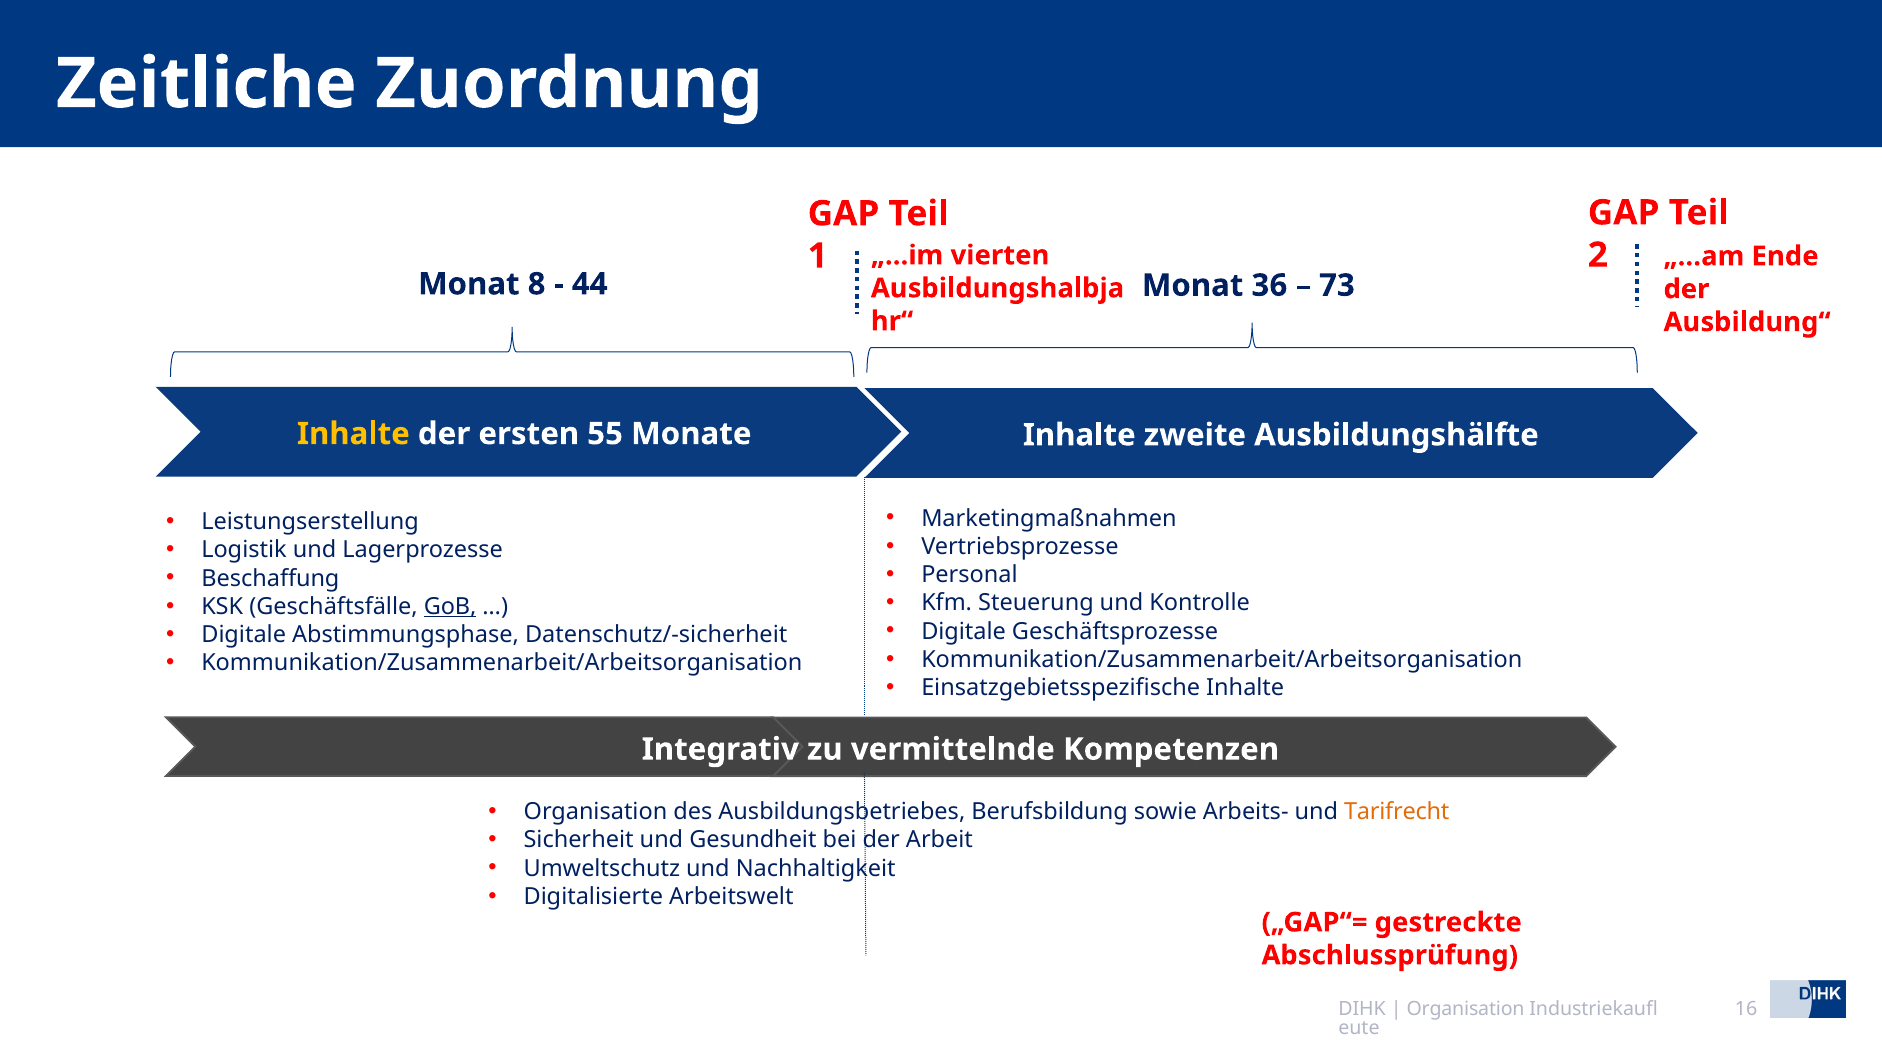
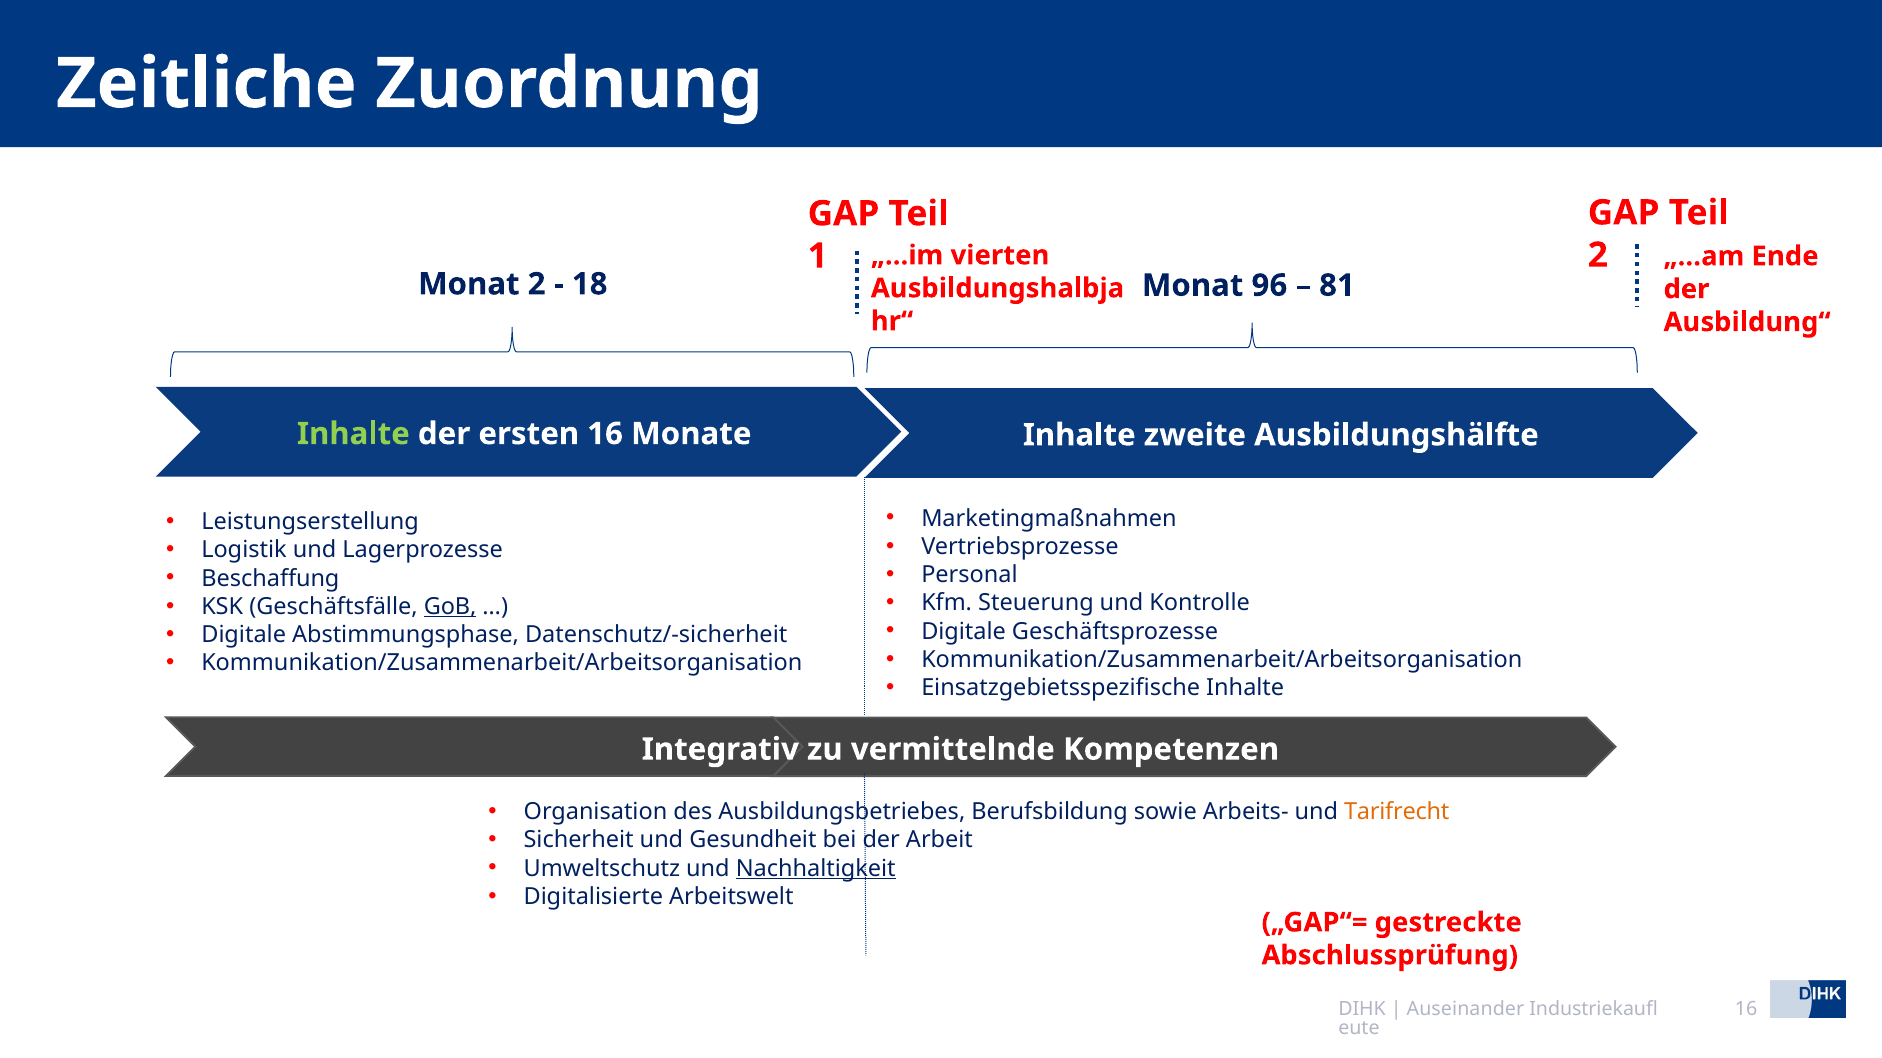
Monat 8: 8 -> 2 (537, 284)
44: 44 -> 18 (590, 284)
36: 36 -> 96 (1269, 286)
73: 73 -> 81 (1337, 286)
Inhalte colour: yellow -> light green (353, 434)
ersten 55: 55 -> 16 (605, 434)
Nachhaltigkeit underline: none -> present (816, 869)
Organisation: Organisation -> Auseinander (1465, 1009)
